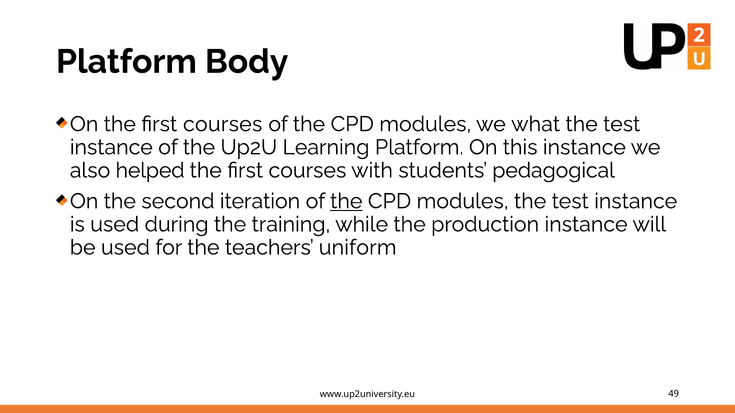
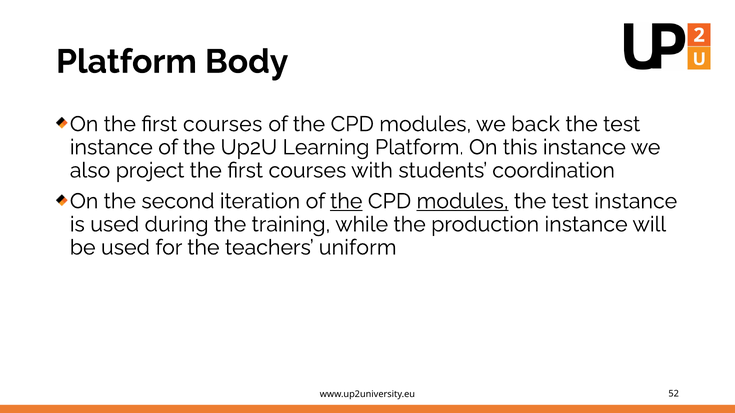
what: what -> back (536, 124)
helped: helped -> project (150, 171)
pedagogical: pedagogical -> coordination (554, 171)
modules underline: none -> present (463, 201)
49: 49 -> 52 (674, 394)
